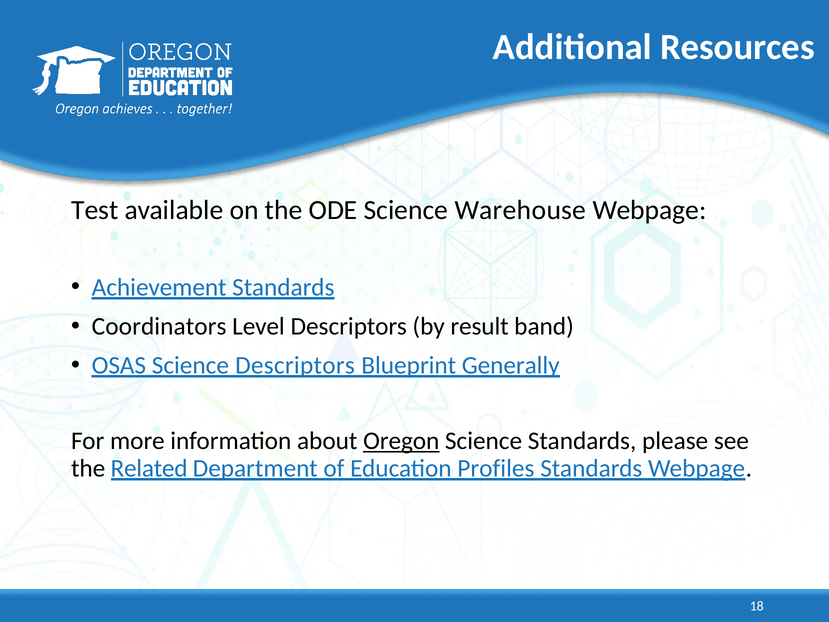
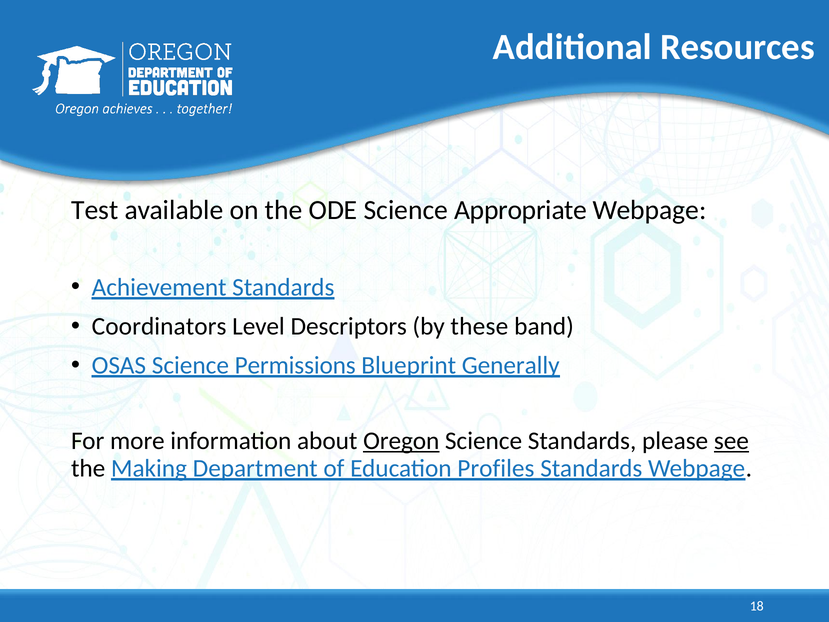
Warehouse: Warehouse -> Appropriate (521, 210)
result: result -> these (479, 326)
Science Descriptors: Descriptors -> Permissions (295, 365)
see underline: none -> present (731, 441)
Related: Related -> Making (149, 468)
